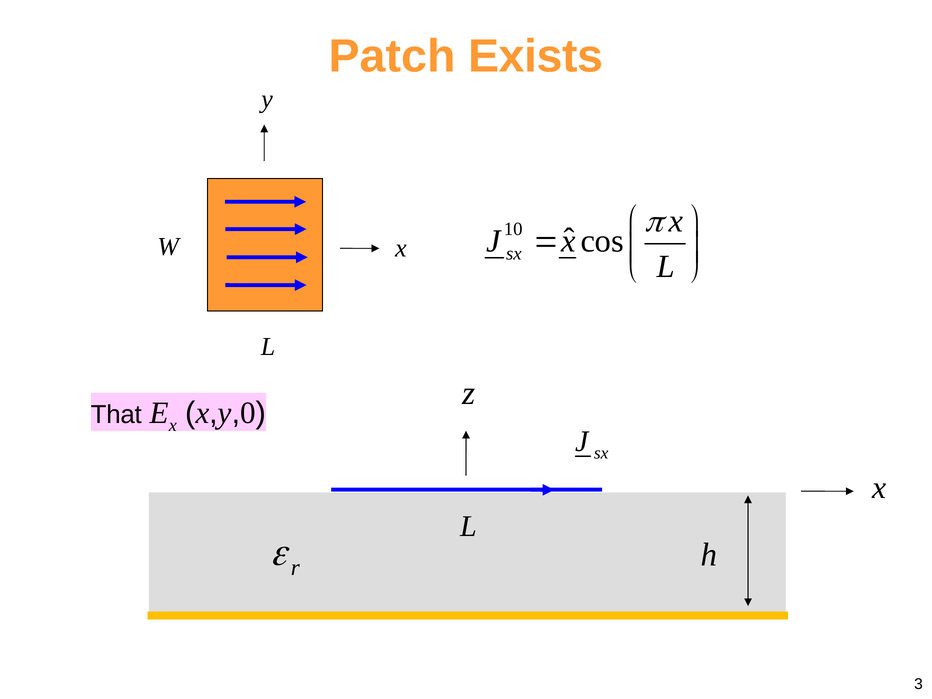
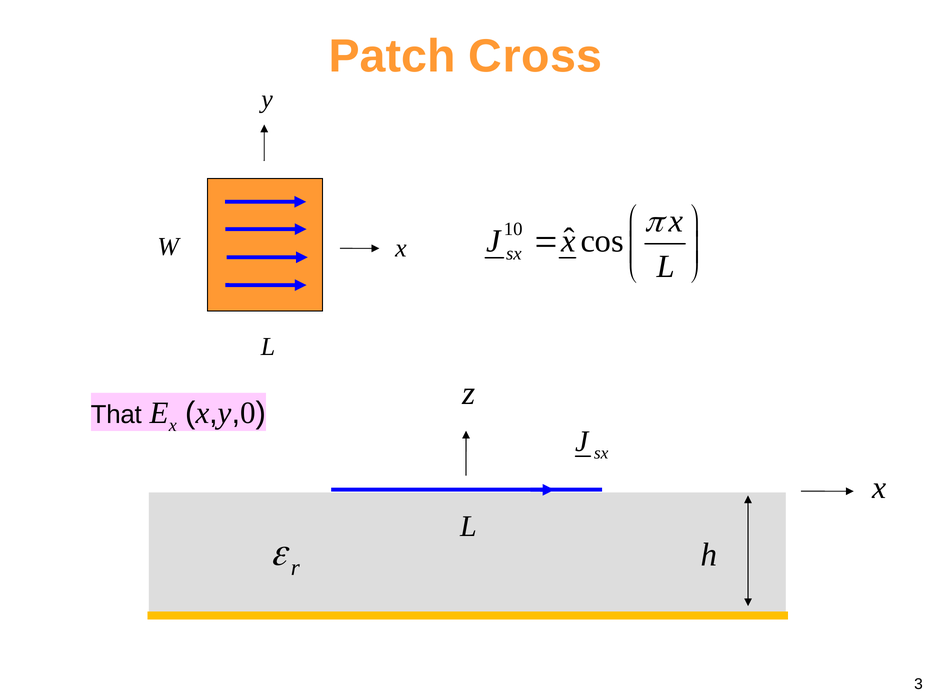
Exists: Exists -> Cross (535, 56)
